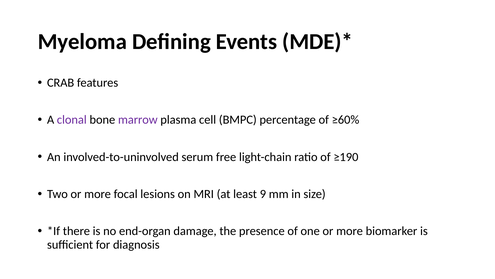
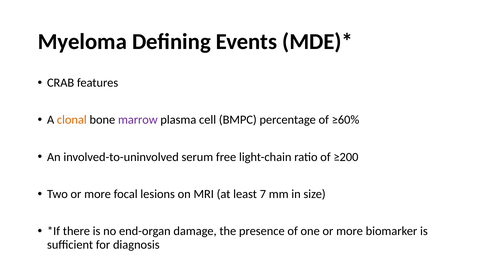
clonal colour: purple -> orange (72, 120)
≥190: ≥190 -> ≥200 (346, 157)
9: 9 -> 7 (263, 194)
